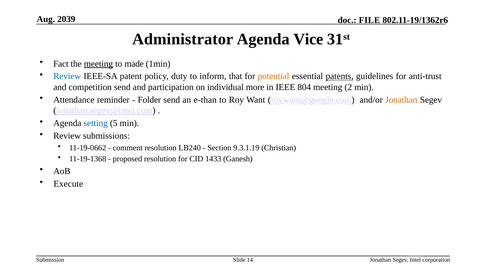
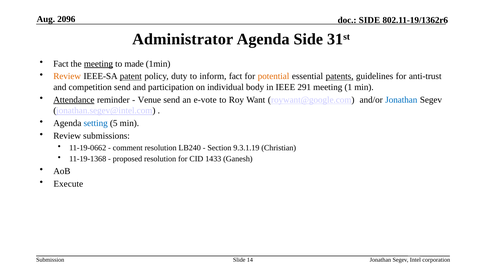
2039: 2039 -> 2096 (66, 19)
FILE: FILE -> SIDE (369, 20)
Agenda Vice: Vice -> Side (308, 39)
Review colour: blue -> orange (67, 76)
patent underline: none -> present (131, 76)
inform that: that -> fact (236, 76)
more: more -> body (255, 87)
804: 804 -> 291 (304, 87)
2: 2 -> 1 (348, 87)
Attendance underline: none -> present (74, 100)
Folder: Folder -> Venue (149, 100)
e-than: e-than -> e-vote (205, 100)
Jonathan colour: orange -> blue (401, 100)
